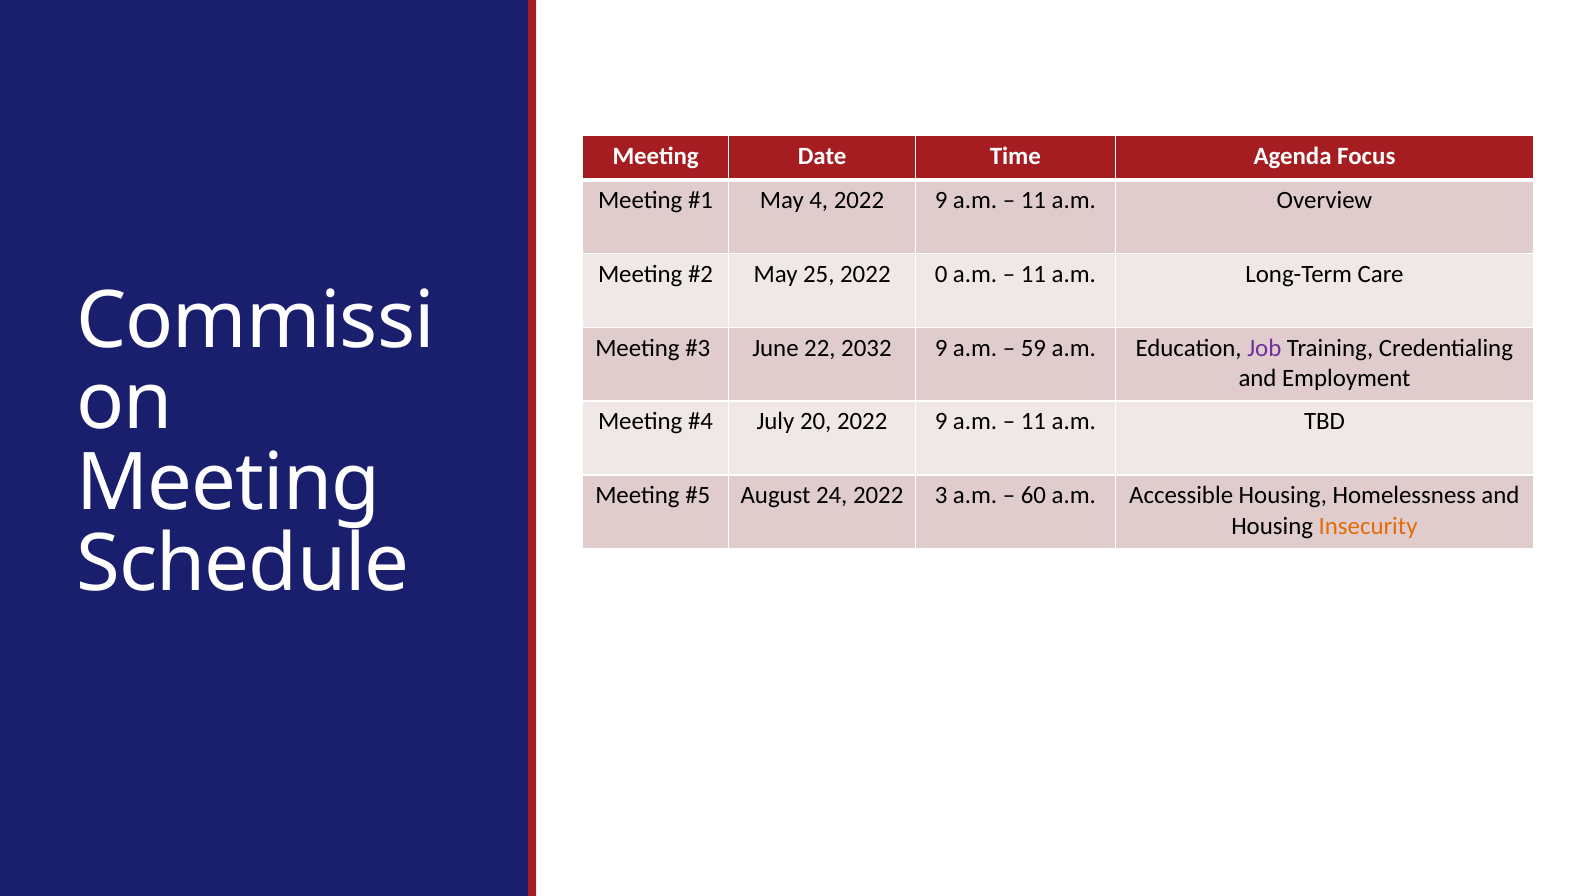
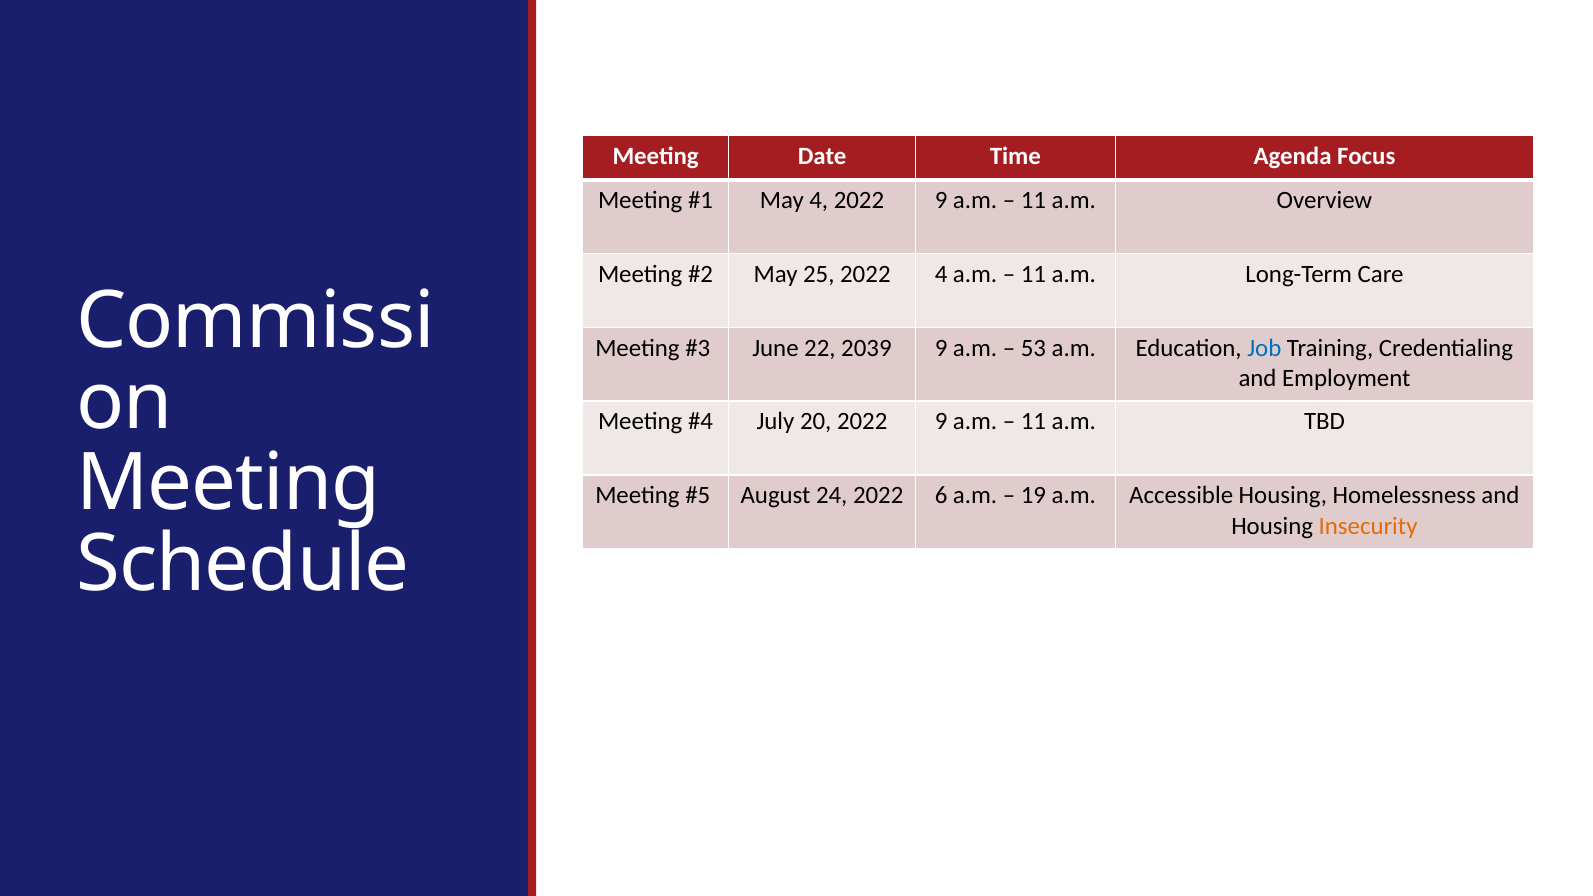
2022 0: 0 -> 4 (941, 274)
2032: 2032 -> 2039 (866, 348)
59: 59 -> 53 (1033, 348)
Job colour: purple -> blue (1264, 348)
3: 3 -> 6 (941, 495)
60: 60 -> 19 (1033, 495)
